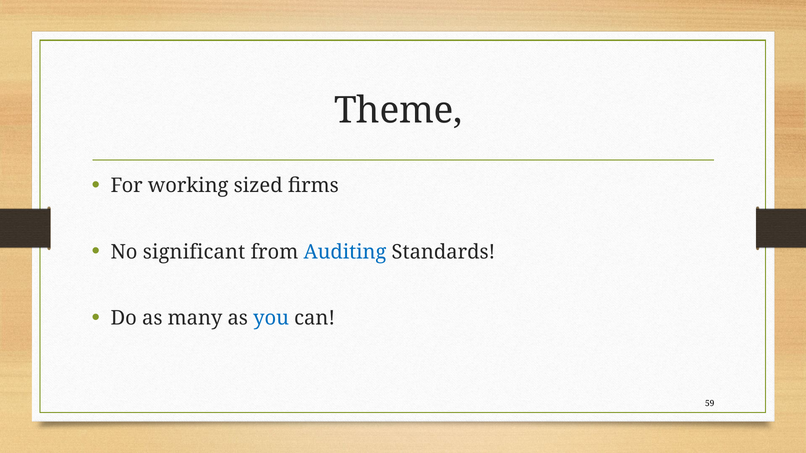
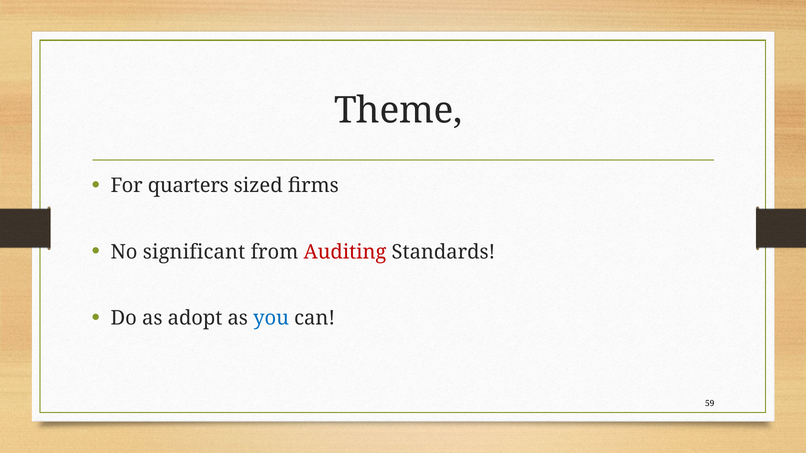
working: working -> quarters (188, 186)
Auditing colour: blue -> red (345, 252)
many: many -> adopt (195, 319)
